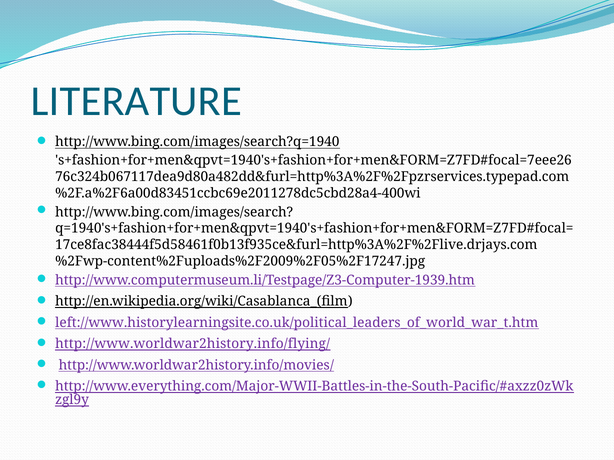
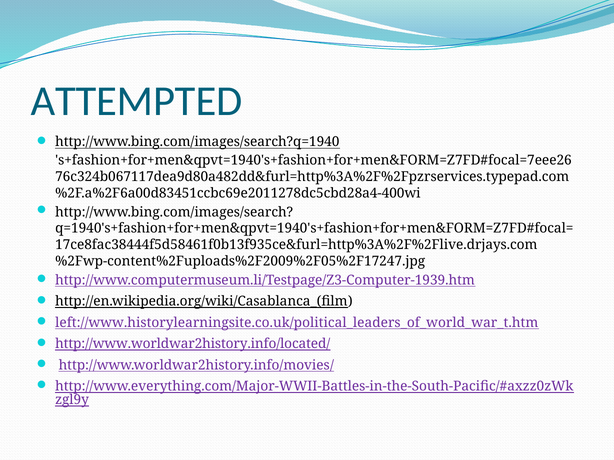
LITERATURE: LITERATURE -> ATTEMPTED (137, 101)
http://www.worldwar2history.info/flying/: http://www.worldwar2history.info/flying/ -> http://www.worldwar2history.info/located/ (193, 344)
